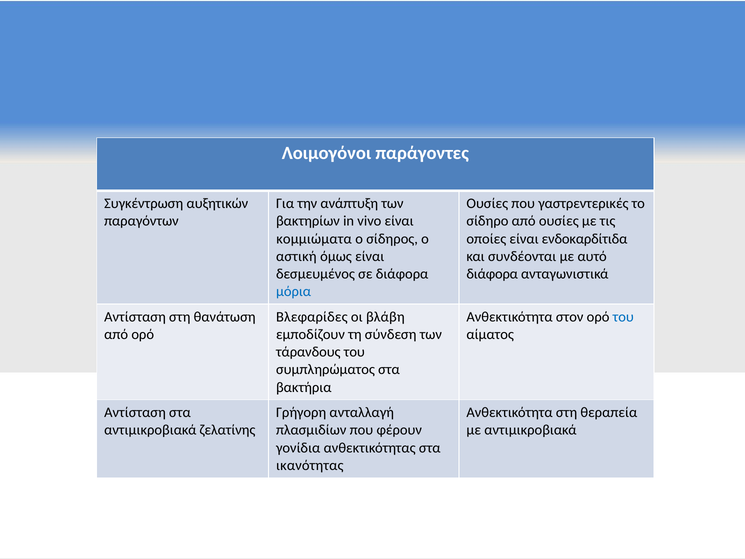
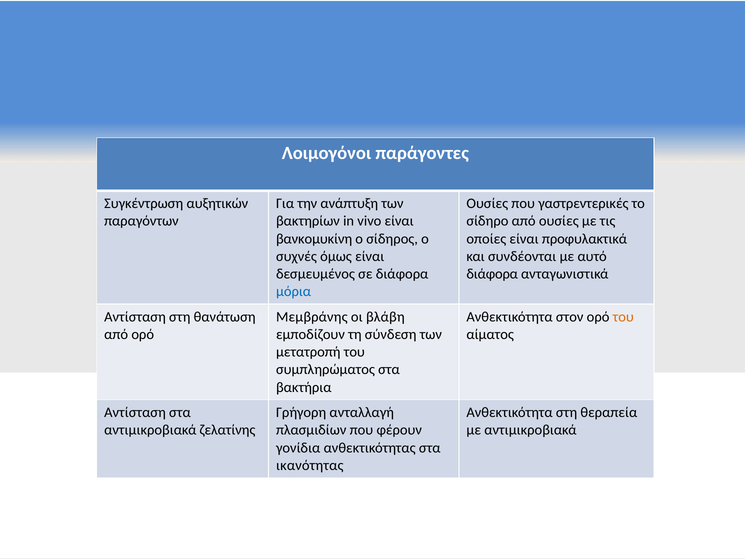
κομμιώματα: κομμιώματα -> βανκομυκίνη (314, 239)
ενδοκαρδίτιδα: ενδοκαρδίτιδα -> προφυλακτικά (585, 239)
αστική: αστική -> συχνές (296, 256)
Βλεφαρίδες: Βλεφαρίδες -> Μεμβράνης (312, 317)
του colour: blue -> orange (623, 317)
τάρανδους: τάρανδους -> μετατροπή (308, 352)
